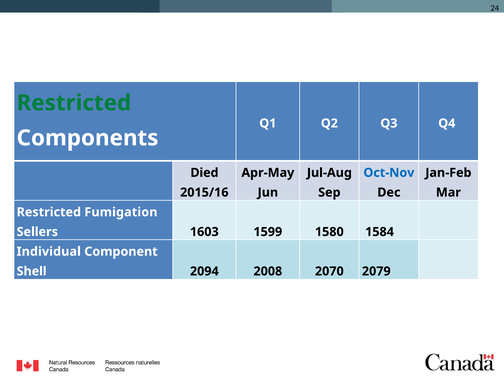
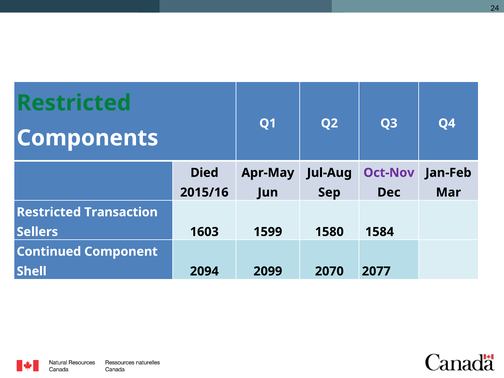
Oct-Nov colour: blue -> purple (389, 173)
Fumigation: Fumigation -> Transaction (121, 212)
Individual: Individual -> Continued (49, 252)
2008: 2008 -> 2099 (268, 271)
2079: 2079 -> 2077 (376, 271)
